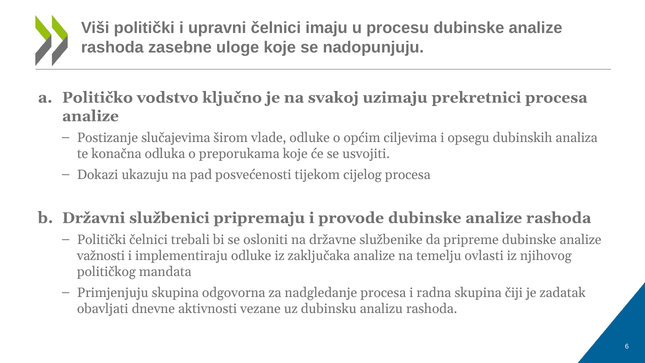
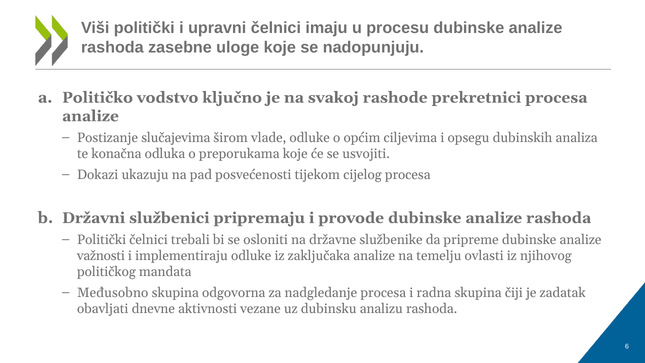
uzimaju: uzimaju -> rashode (395, 98)
Primjenjuju: Primjenjuju -> Međusobno (113, 292)
